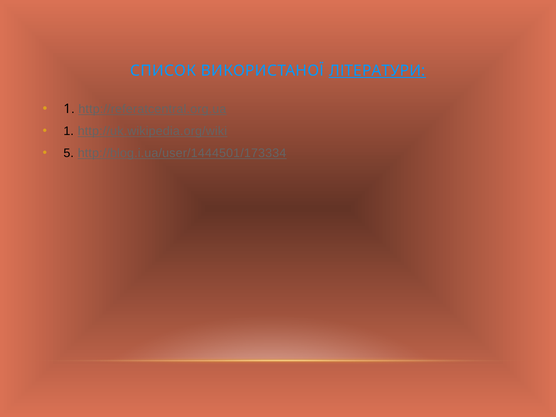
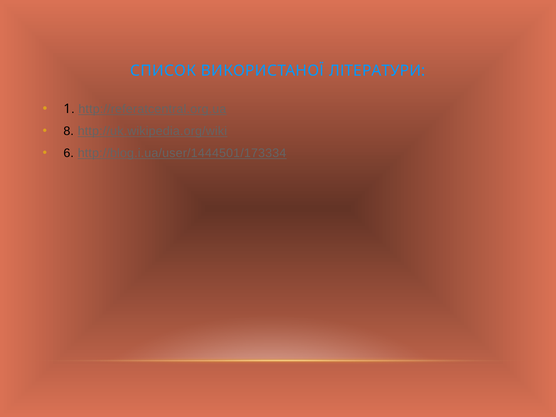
ЛІТЕРАТУРИ underline: present -> none (377, 71)
1: 1 -> 8 (69, 131)
5: 5 -> 6 (69, 153)
